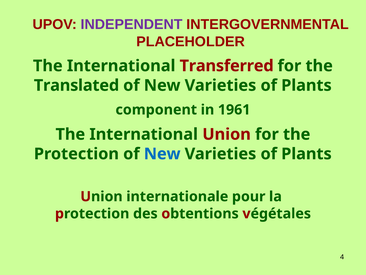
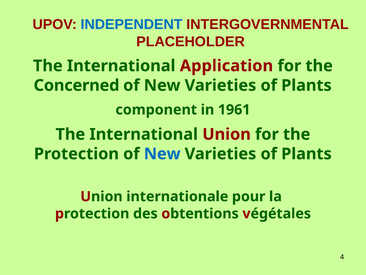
INDEPENDENT colour: purple -> blue (132, 24)
Transferred: Transferred -> Application (226, 66)
Translated: Translated -> Concerned (77, 85)
